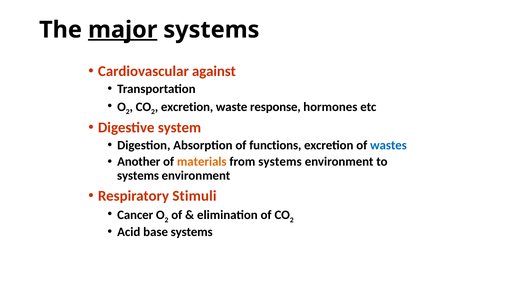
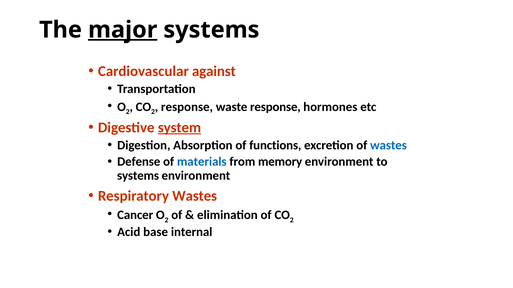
excretion: excretion -> response (187, 107)
system underline: none -> present (179, 128)
Another: Another -> Defense (139, 162)
materials colour: orange -> blue (202, 162)
from systems: systems -> memory (280, 162)
Respiratory Stimuli: Stimuli -> Wastes (195, 196)
base systems: systems -> internal (192, 232)
